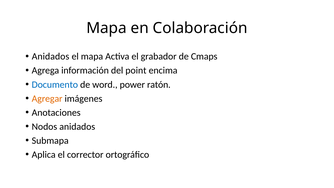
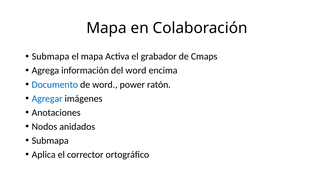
Anidados: Anidados -> Submapa (51, 56)
del point: point -> word (136, 70)
Agregar colour: orange -> blue (47, 98)
